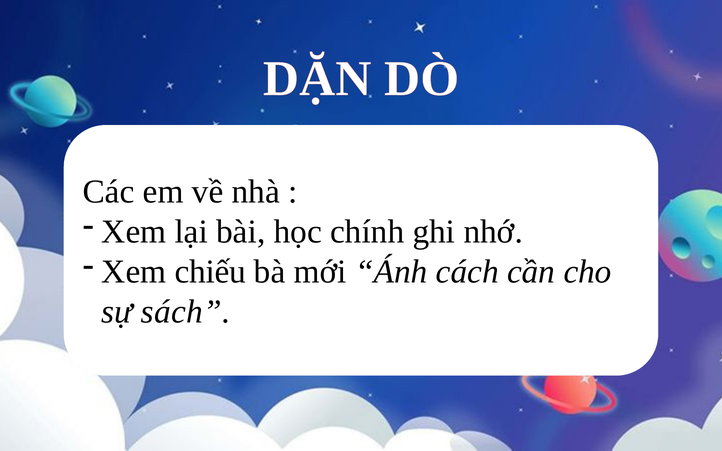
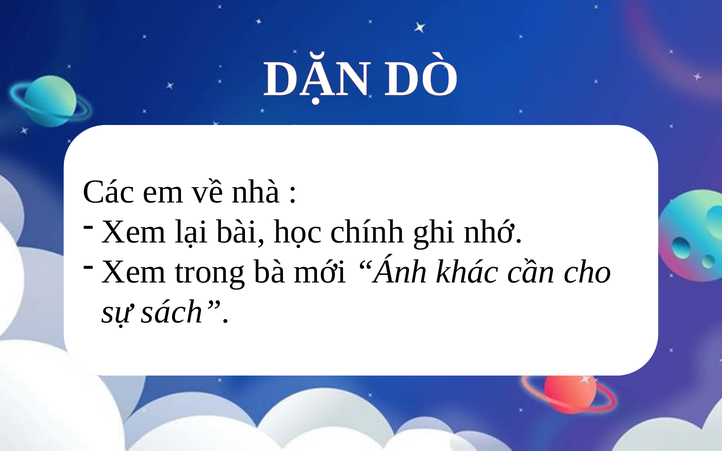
chiếu: chiếu -> trong (210, 272)
cách: cách -> khác (467, 272)
